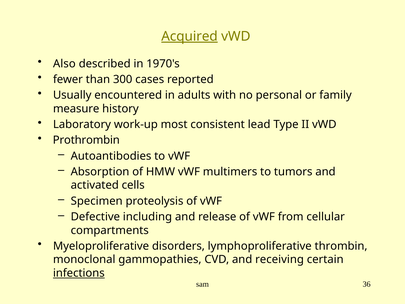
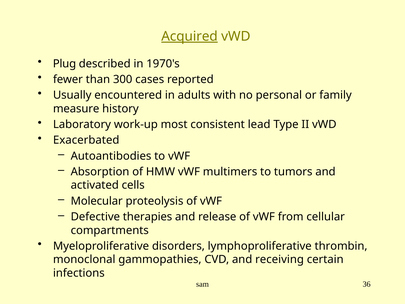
Also: Also -> Plug (64, 64)
Prothrombin: Prothrombin -> Exacerbated (86, 140)
Specimen: Specimen -> Molecular (97, 201)
including: including -> therapies (148, 217)
infections underline: present -> none (79, 273)
